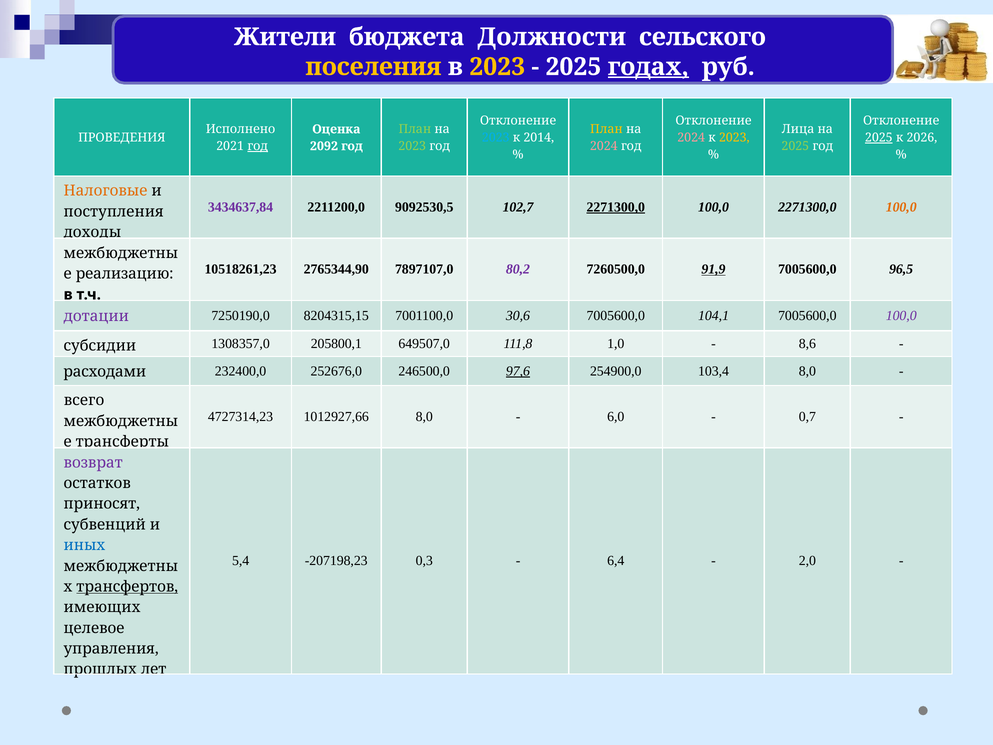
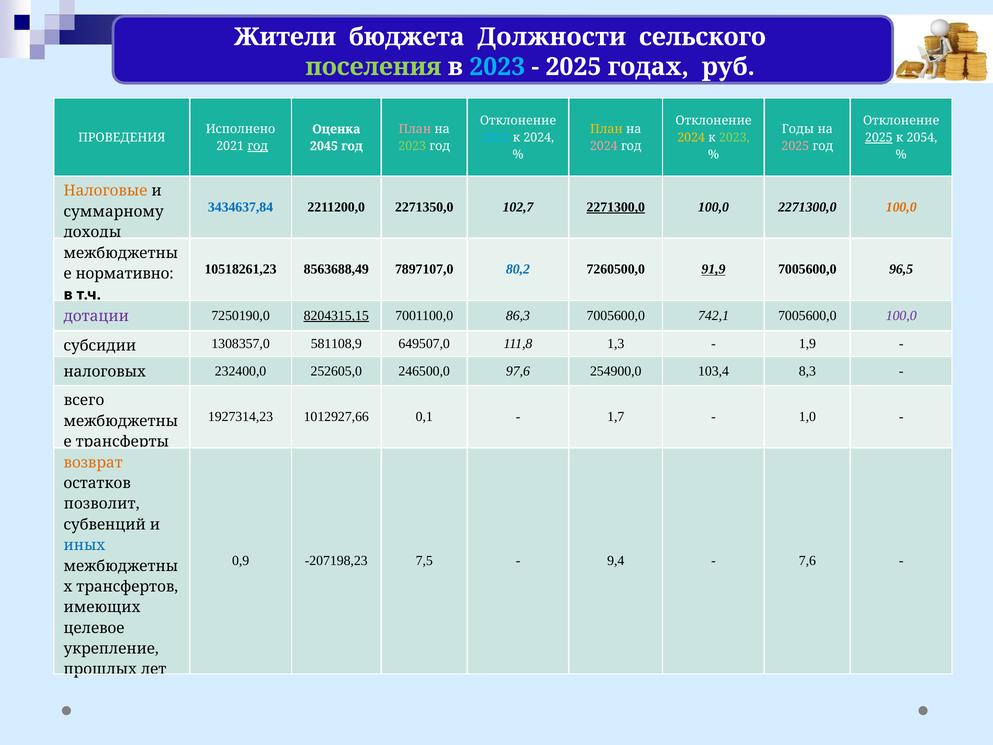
поселения colour: yellow -> light green (373, 67)
2023 colour: yellow -> light blue (497, 67)
годах underline: present -> none (648, 67)
План colour: light green -> pink (415, 129)
Лица: Лица -> Годы (798, 129)
к 2014: 2014 -> 2024 (539, 138)
2024 colour: pink -> yellow (691, 138)
2023 colour: yellow -> light green (734, 138)
2026: 2026 -> 2054 (922, 138)
2092: 2092 -> 2045 (324, 146)
2025 colour: light green -> pink (795, 146)
3434637,84 colour: purple -> blue (241, 207)
9092530,5: 9092530,5 -> 2271350,0 (424, 207)
поступления: поступления -> суммарному (114, 212)
2765344,90: 2765344,90 -> 8563688,49 (336, 269)
80,2 colour: purple -> blue (518, 269)
реализацию: реализацию -> нормативно (125, 274)
8204315,15 underline: none -> present (336, 316)
30,6: 30,6 -> 86,3 (518, 316)
104,1: 104,1 -> 742,1 (714, 316)
205800,1: 205800,1 -> 581108,9 (336, 344)
1,0: 1,0 -> 1,3 (616, 344)
8,6: 8,6 -> 1,9 (807, 344)
расходами: расходами -> налоговых (105, 372)
252676,0: 252676,0 -> 252605,0 (336, 371)
97,6 underline: present -> none (518, 371)
103,4 8,0: 8,0 -> 8,3 (807, 371)
4727314,23: 4727314,23 -> 1927314,23 (241, 417)
1012927,66 8,0: 8,0 -> 0,1 (424, 417)
6,0: 6,0 -> 1,7 (616, 417)
0,7: 0,7 -> 1,0 (807, 417)
возврат colour: purple -> orange (93, 462)
приносят: приносят -> позволит (102, 504)
5,4: 5,4 -> 0,9 (241, 561)
0,3: 0,3 -> 7,5 (424, 561)
6,4: 6,4 -> 9,4 (616, 561)
2,0: 2,0 -> 7,6 (807, 561)
трансфертов underline: present -> none (127, 587)
управления: управления -> укрепление (111, 649)
